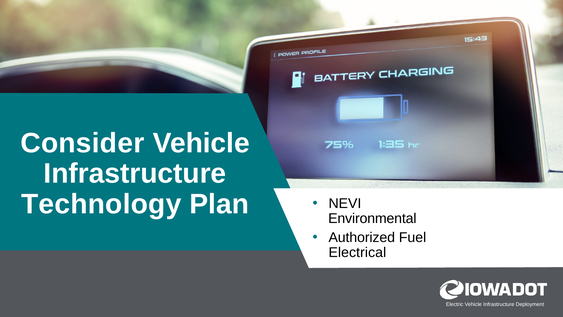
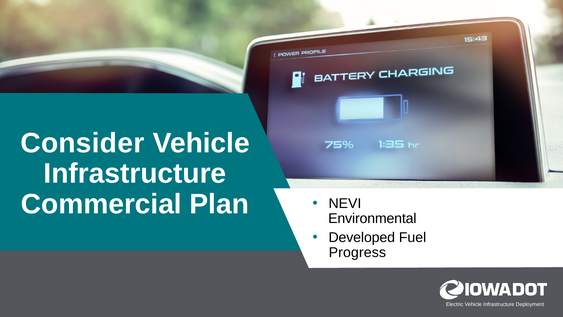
Technology: Technology -> Commercial (101, 204)
Authorized: Authorized -> Developed (362, 237)
Electrical: Electrical -> Progress (357, 252)
